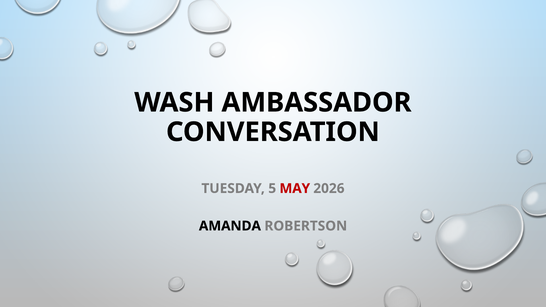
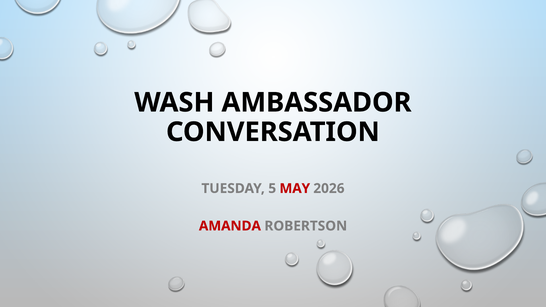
AMANDA colour: black -> red (230, 226)
